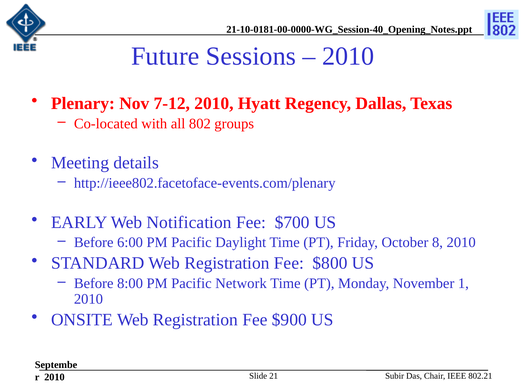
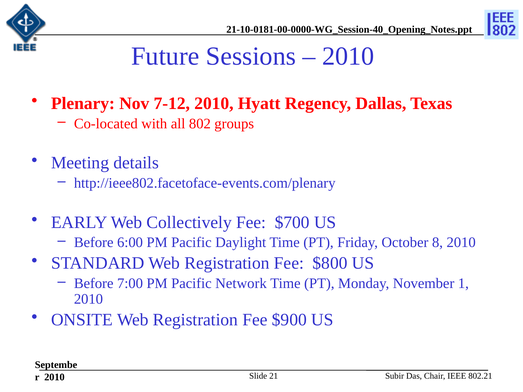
Notification: Notification -> Collectively (189, 222)
8:00: 8:00 -> 7:00 (130, 284)
